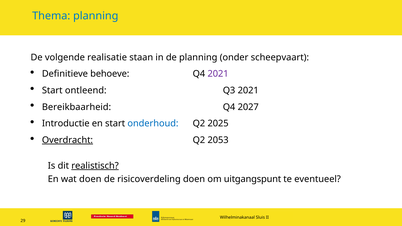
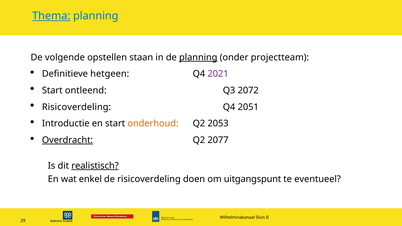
Thema underline: none -> present (51, 16)
realisatie: realisatie -> opstellen (107, 57)
planning underline: none -> present (198, 57)
scheepvaart: scheepvaart -> projectteam (280, 57)
behoeve: behoeve -> hetgeen (110, 74)
Q3 2021: 2021 -> 2072 (248, 91)
Bereikbaarheid: Bereikbaarheid -> Risicoverdeling (76, 107)
2027: 2027 -> 2051 (248, 107)
onderhoud colour: blue -> orange (153, 124)
2025: 2025 -> 2053 (218, 124)
2053: 2053 -> 2077 (218, 140)
wat doen: doen -> enkel (90, 179)
